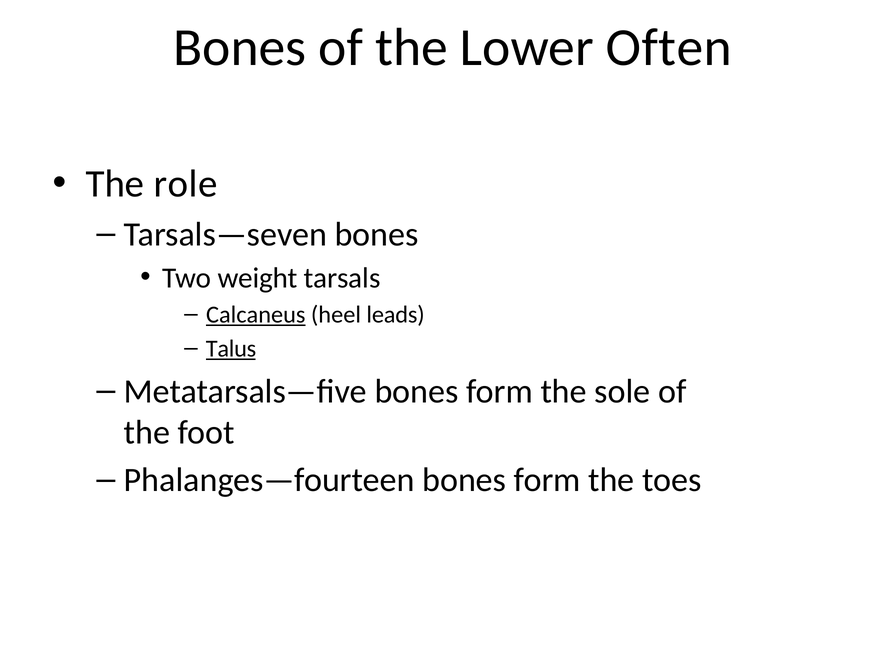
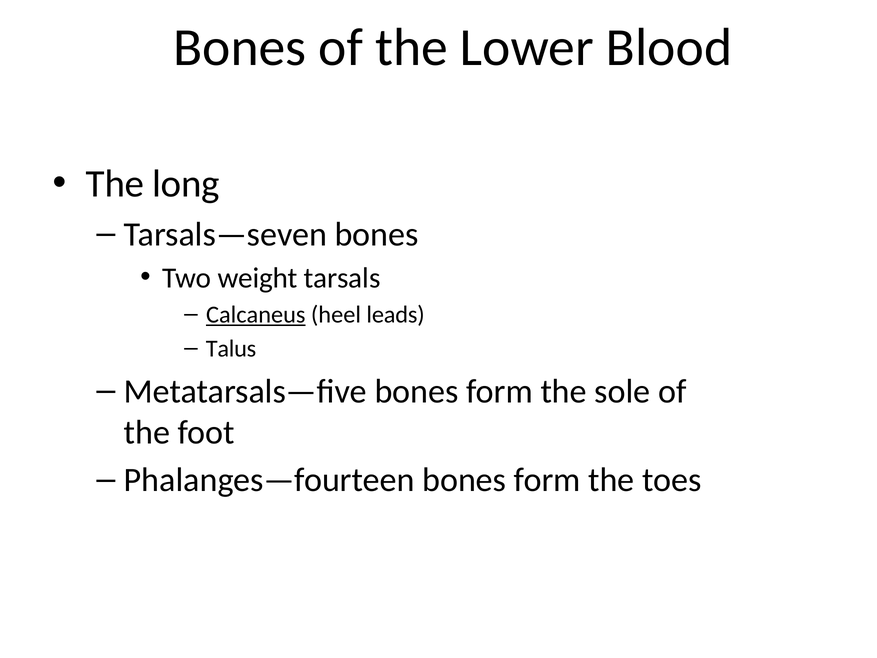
Often: Often -> Blood (669, 48)
role: role -> long (186, 184)
Talus underline: present -> none (231, 349)
